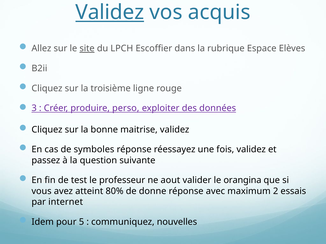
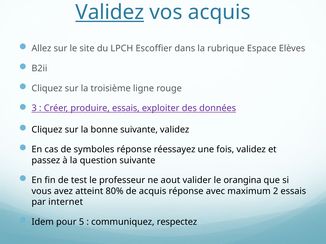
site underline: present -> none (87, 49)
produire perso: perso -> essais (126, 108)
bonne maitrise: maitrise -> suivante (139, 130)
de donne: donne -> acquis (153, 191)
nouvelles: nouvelles -> respectez (177, 222)
